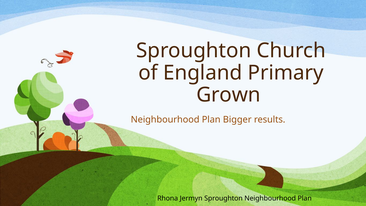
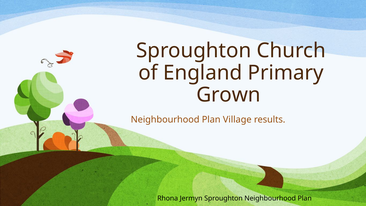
Bigger: Bigger -> Village (237, 120)
